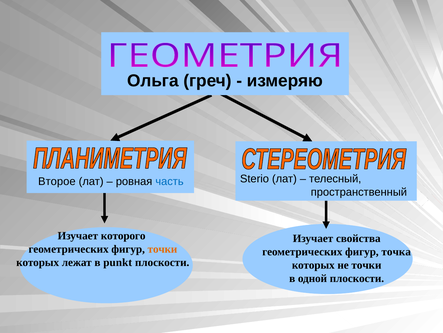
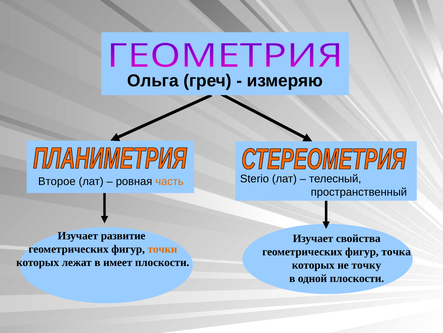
часть colour: blue -> orange (170, 181)
которого: которого -> развитие (123, 235)
punkt: punkt -> имеет (118, 262)
не точки: точки -> точку (366, 265)
